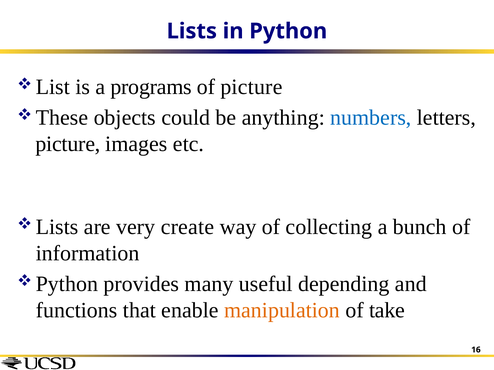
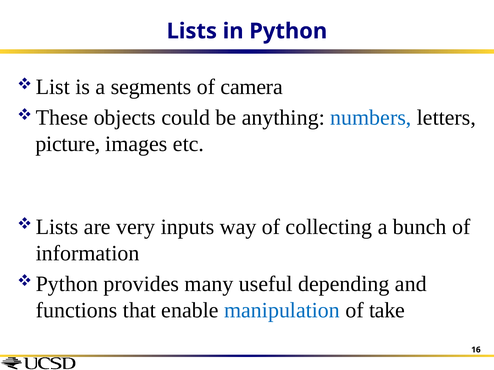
programs: programs -> segments (151, 87)
of picture: picture -> camera (252, 87)
create: create -> inputs (188, 227)
manipulation colour: orange -> blue (282, 311)
